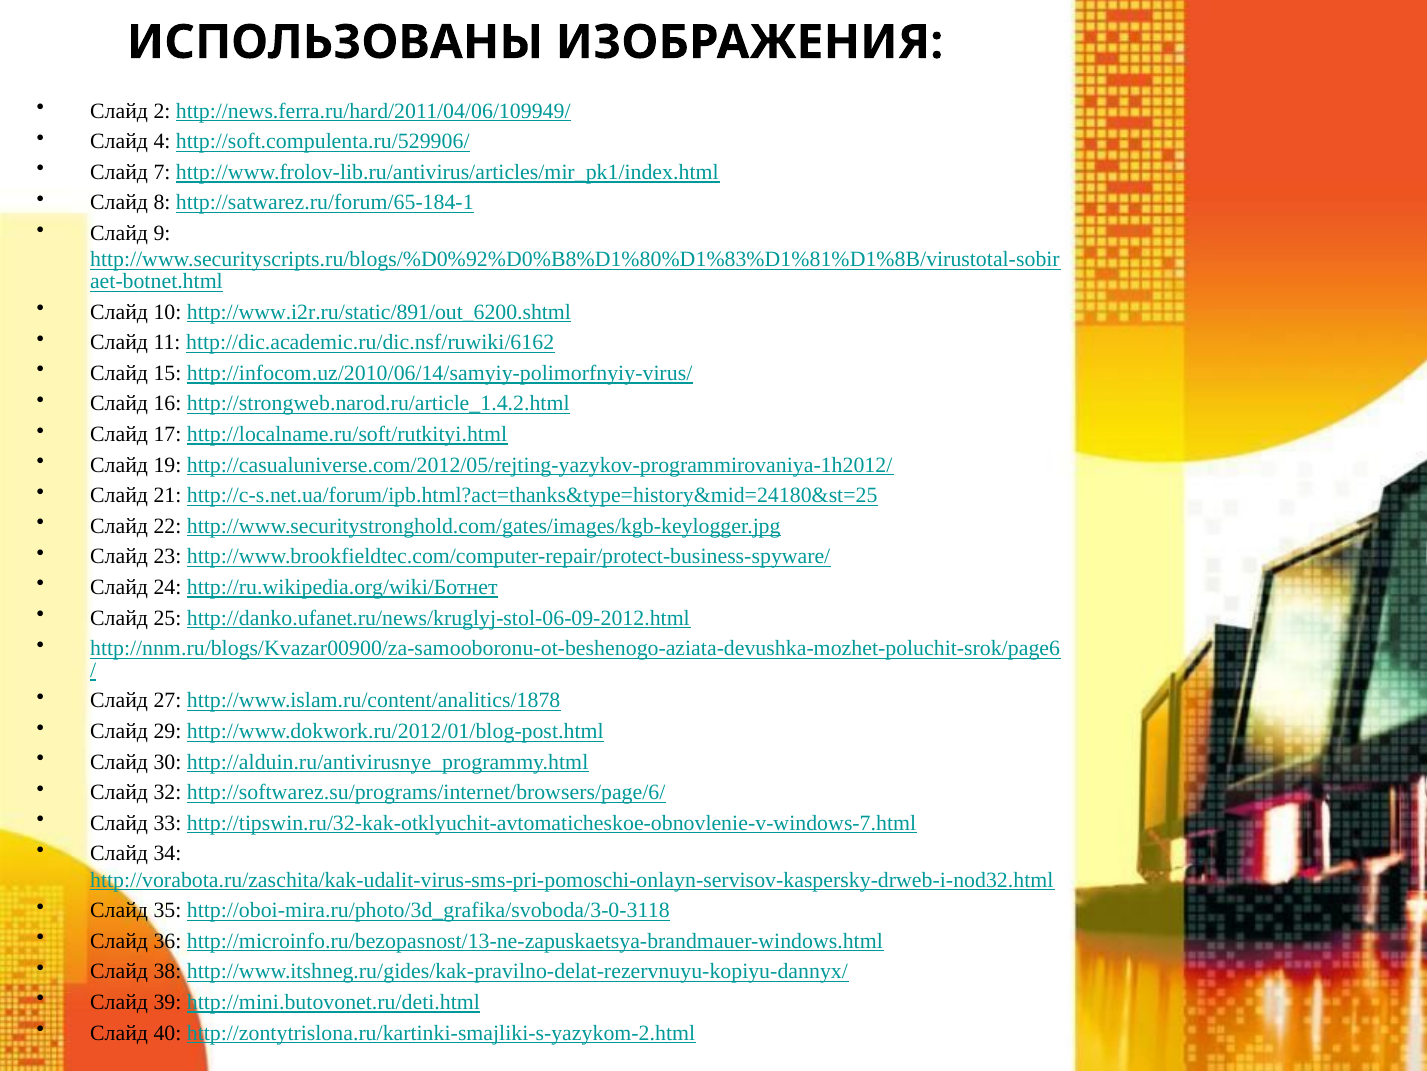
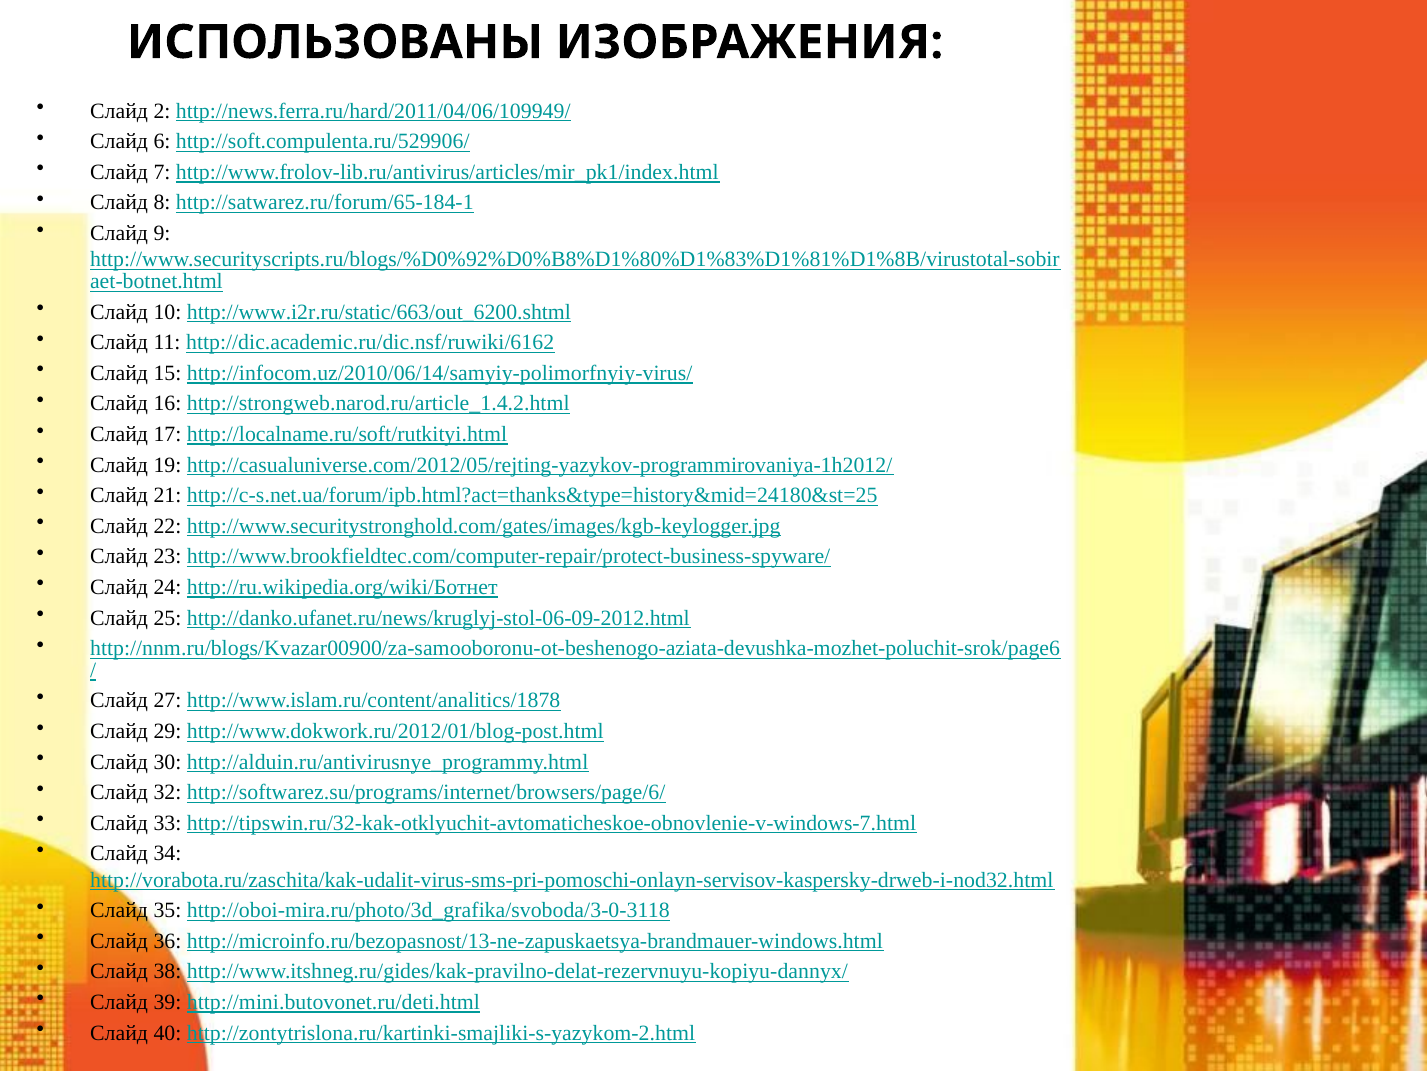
4: 4 -> 6 (162, 142)
http://www.i2r.ru/static/891/out_6200.shtml: http://www.i2r.ru/static/891/out_6200.shtml -> http://www.i2r.ru/static/663/out_6200.shtml (379, 312)
